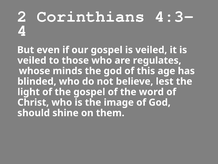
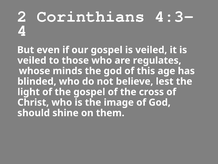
word: word -> cross (151, 92)
